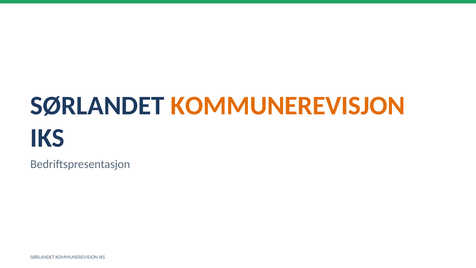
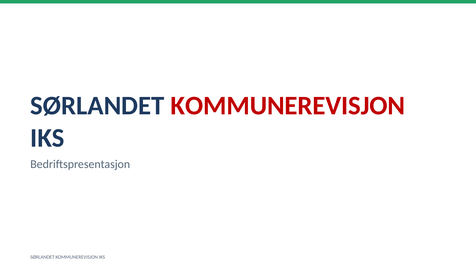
KOMMUNEREVISJON colour: orange -> red (288, 106)
